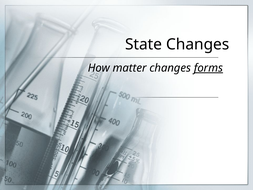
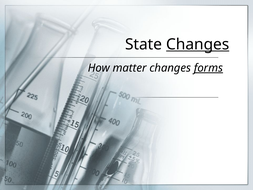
Changes underline: none -> present (198, 44)
